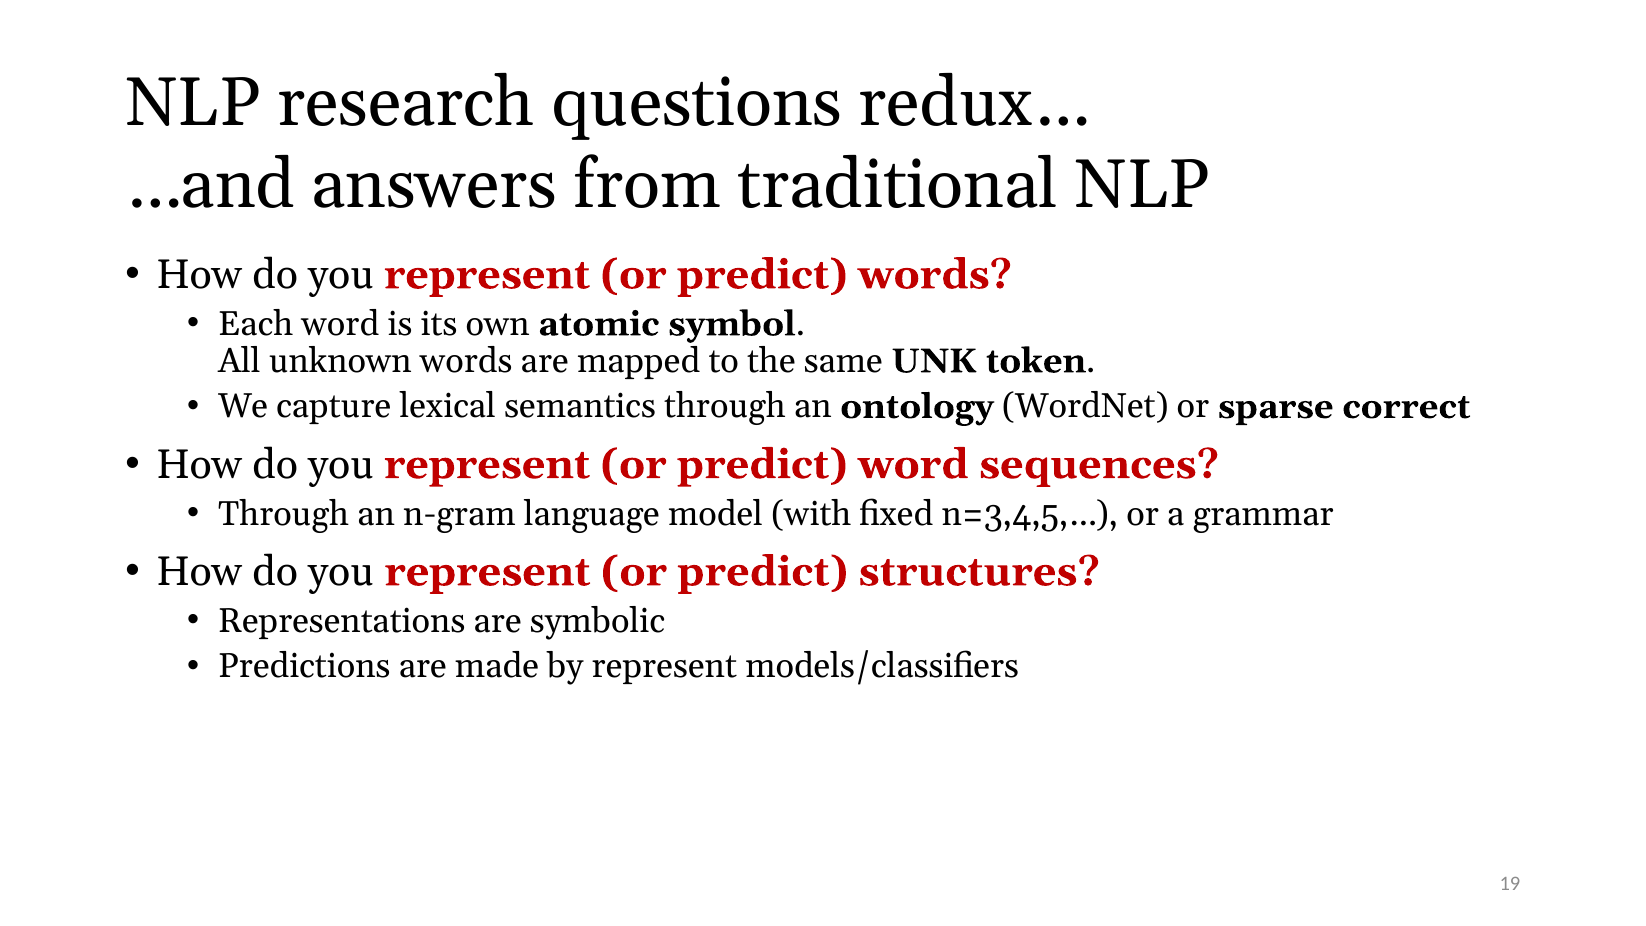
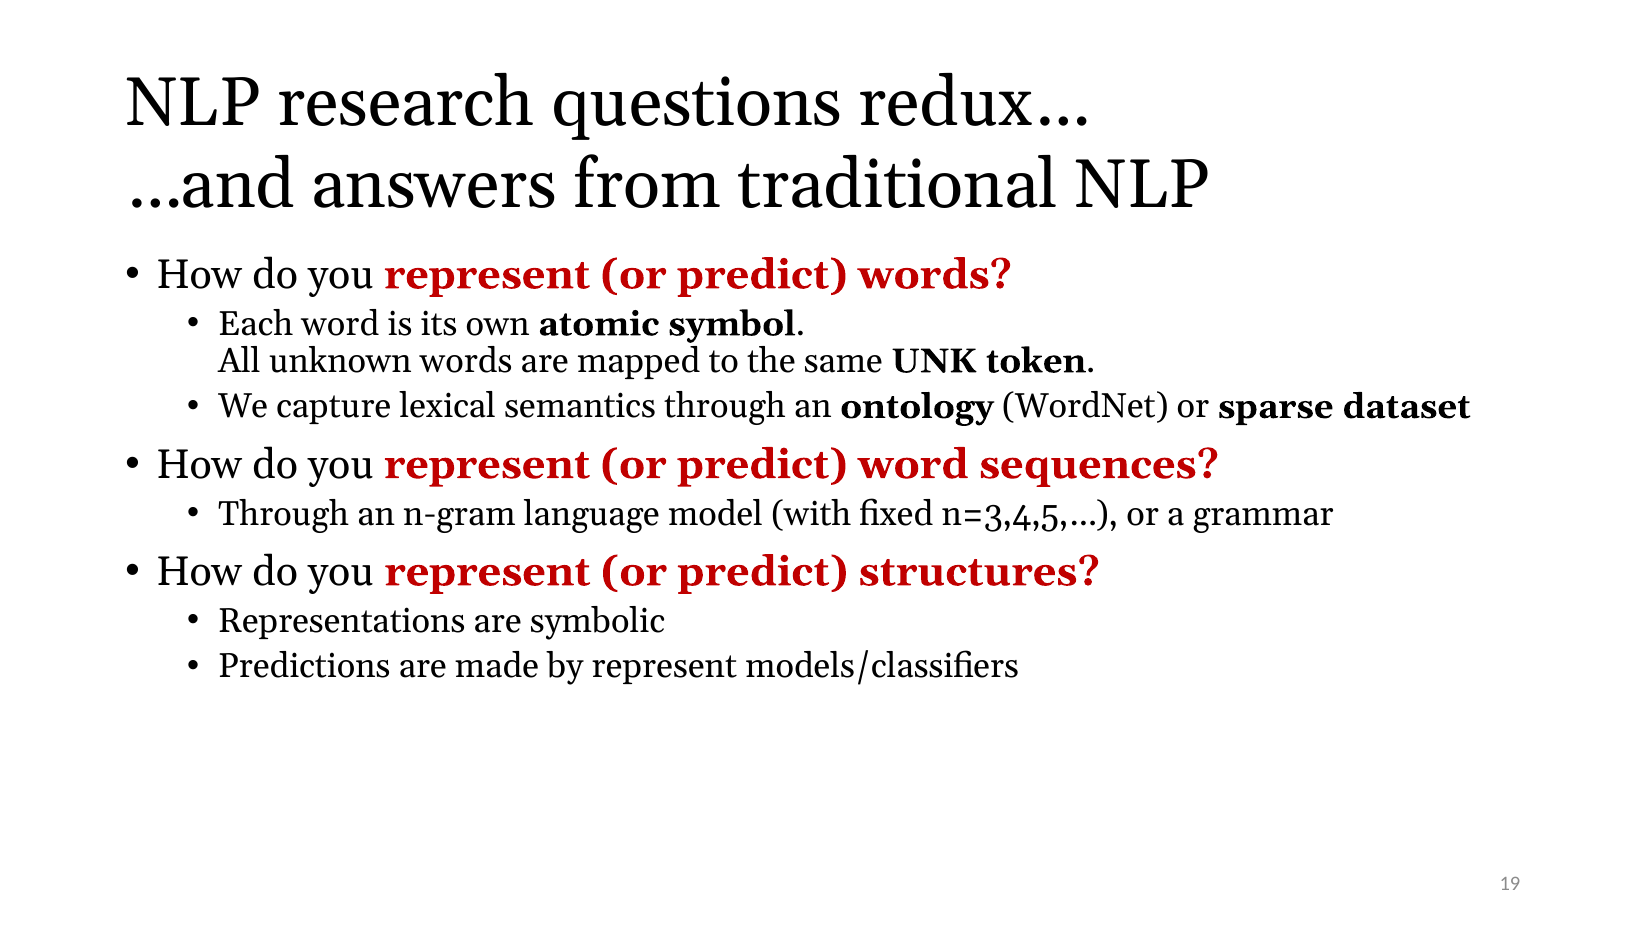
correct: correct -> dataset (1407, 407)
